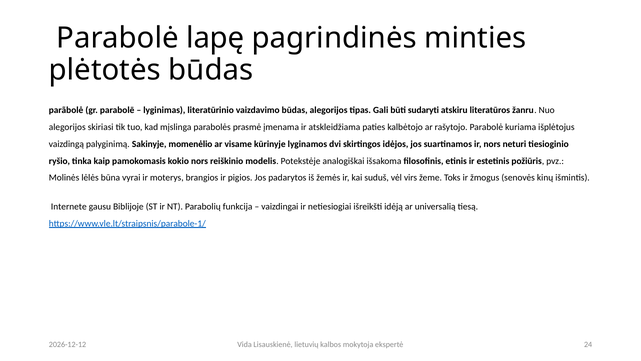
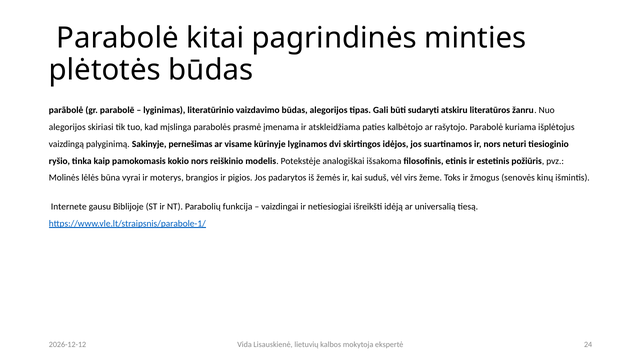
lapę: lapę -> kitai (215, 38)
momenėlio: momenėlio -> pernešimas (191, 144)
